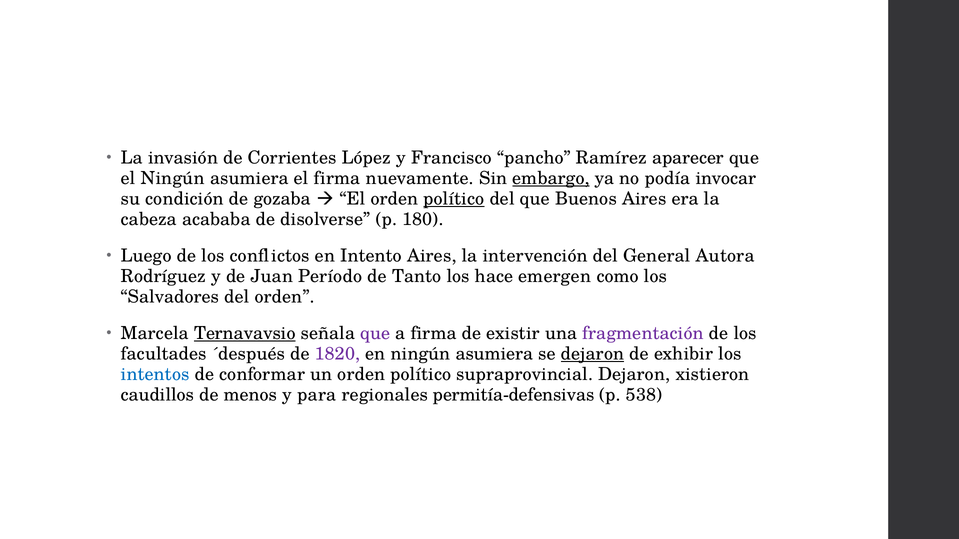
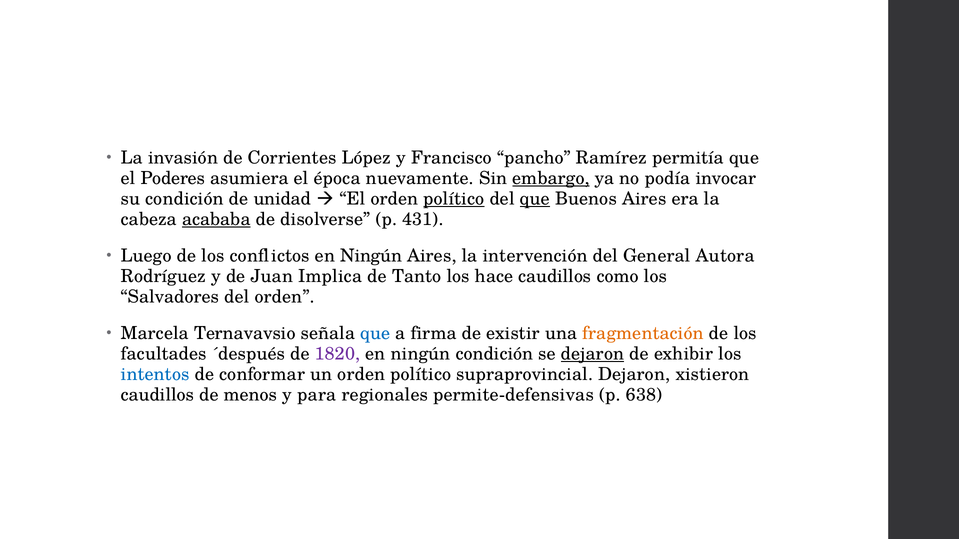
aparecer: aparecer -> permitía (688, 158)
el Ningún: Ningún -> Poderes (173, 178)
el firma: firma -> época (337, 178)
gozaba: gozaba -> unidad (282, 199)
que underline: none -> present (535, 199)
acababa underline: none -> present (216, 219)
180: 180 -> 431 (423, 219)
conflictos en Intento: Intento -> Ningún (371, 256)
Período: Período -> Implica (330, 276)
hace emergen: emergen -> caudillos (555, 276)
Ternavavsio underline: present -> none (245, 333)
que colour: purple -> blue (375, 333)
fragmentación colour: purple -> orange (643, 333)
en ningún asumiera: asumiera -> condición (494, 354)
permitía-defensivas: permitía-defensivas -> permite-defensivas (513, 395)
538: 538 -> 638 (644, 395)
